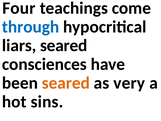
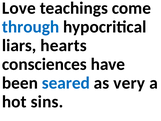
Four: Four -> Love (19, 8)
liars seared: seared -> hearts (64, 45)
seared colour: orange -> blue (66, 83)
